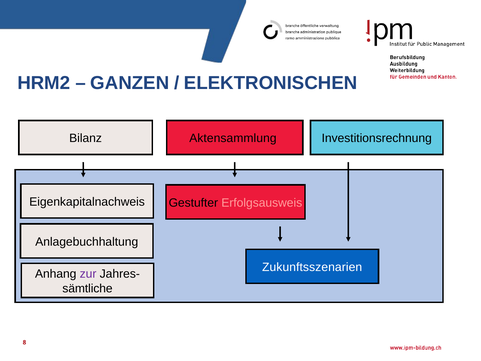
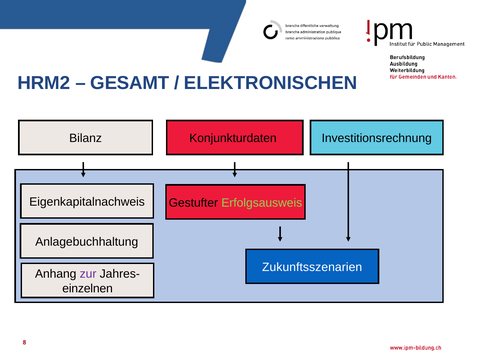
GANZEN: GANZEN -> GESAMT (130, 83)
Aktensammlung: Aktensammlung -> Konjunkturdaten (233, 138)
Erfolgsausweis colour: pink -> light green (262, 203)
sämtliche: sämtliche -> einzelnen (88, 288)
